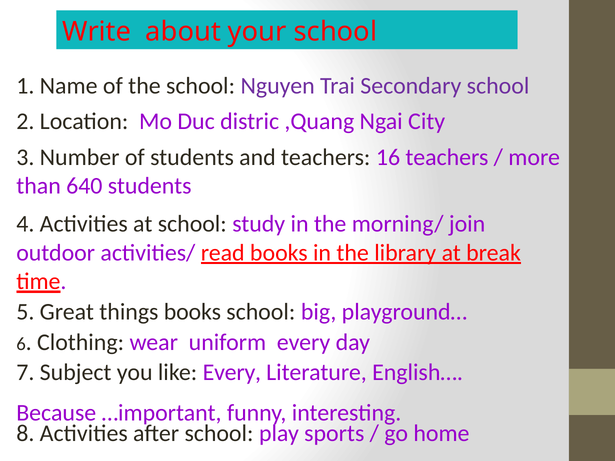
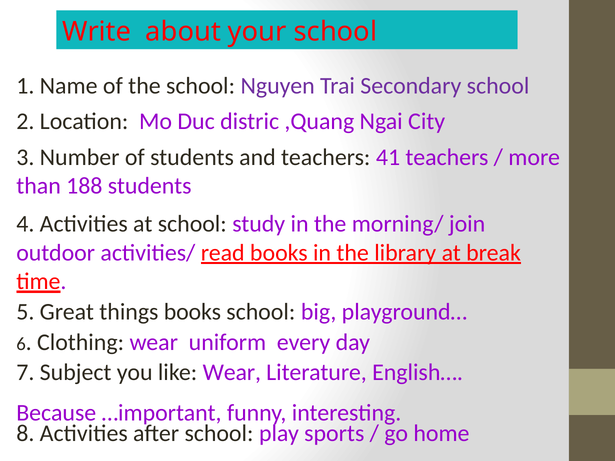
16: 16 -> 41 (388, 157)
640: 640 -> 188 (84, 186)
like Every: Every -> Wear (232, 373)
